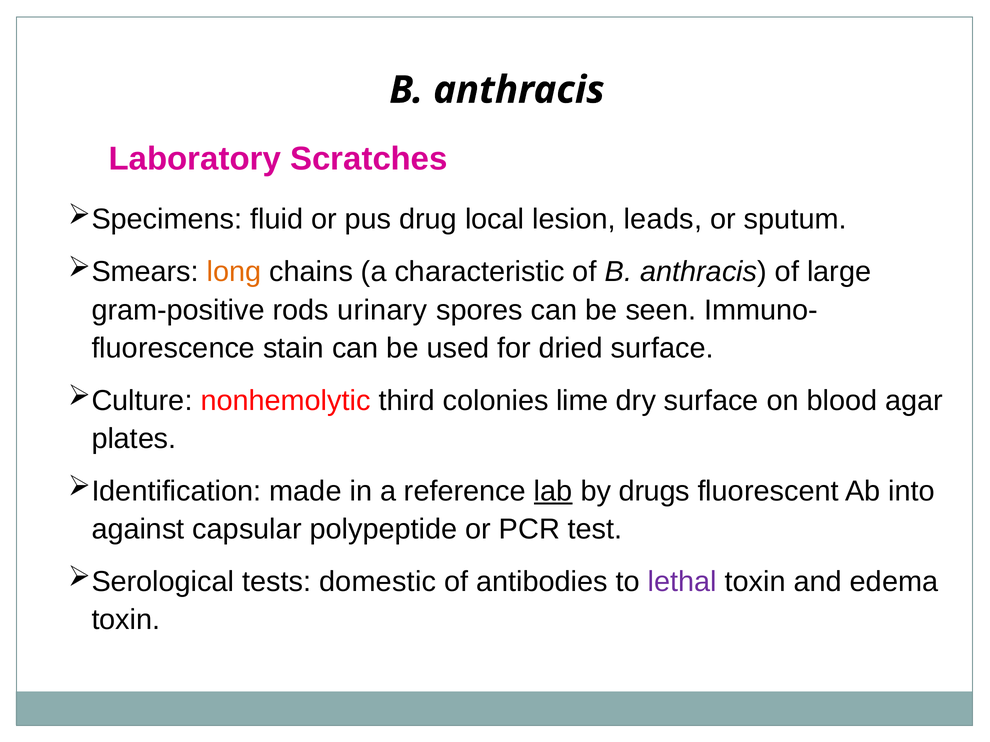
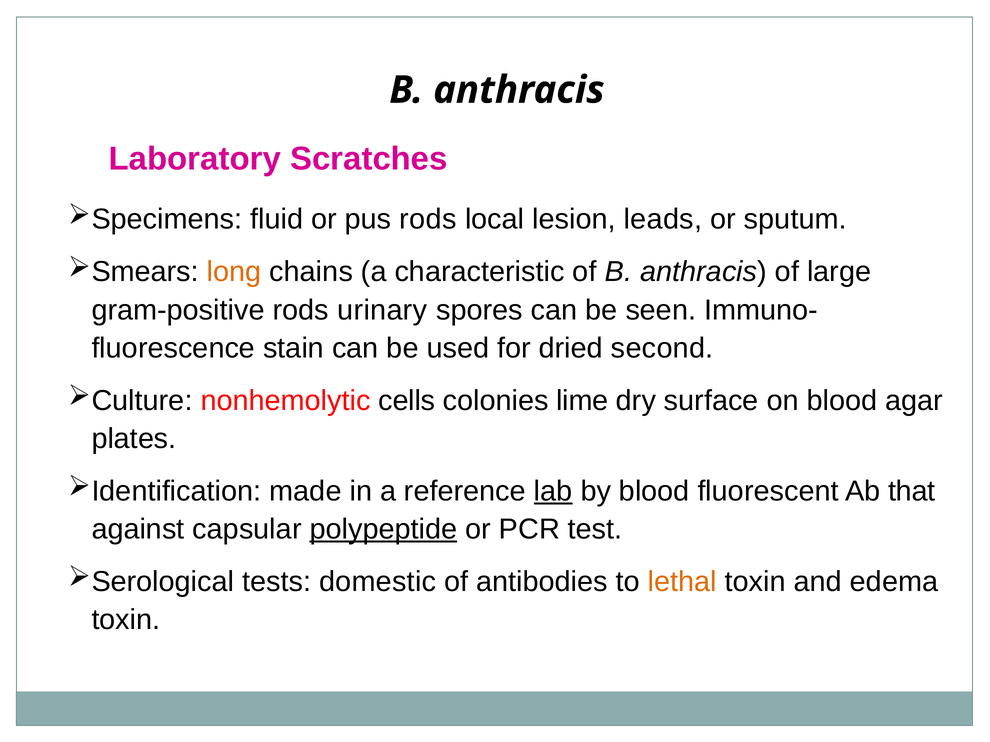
pus drug: drug -> rods (428, 220)
dried surface: surface -> second (662, 348)
third: third -> cells (407, 401)
by drugs: drugs -> blood (654, 491)
into: into -> that (912, 491)
polypeptide underline: none -> present (383, 529)
lethal colour: purple -> orange (682, 582)
